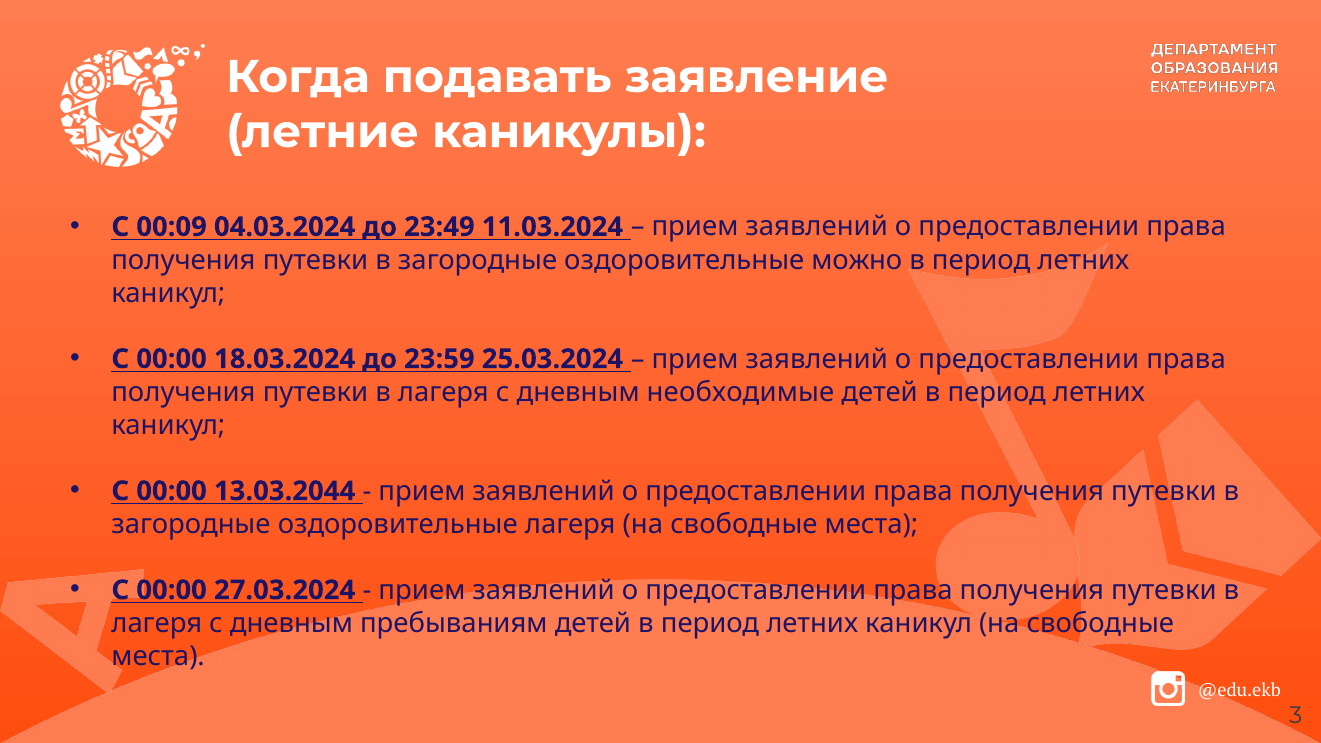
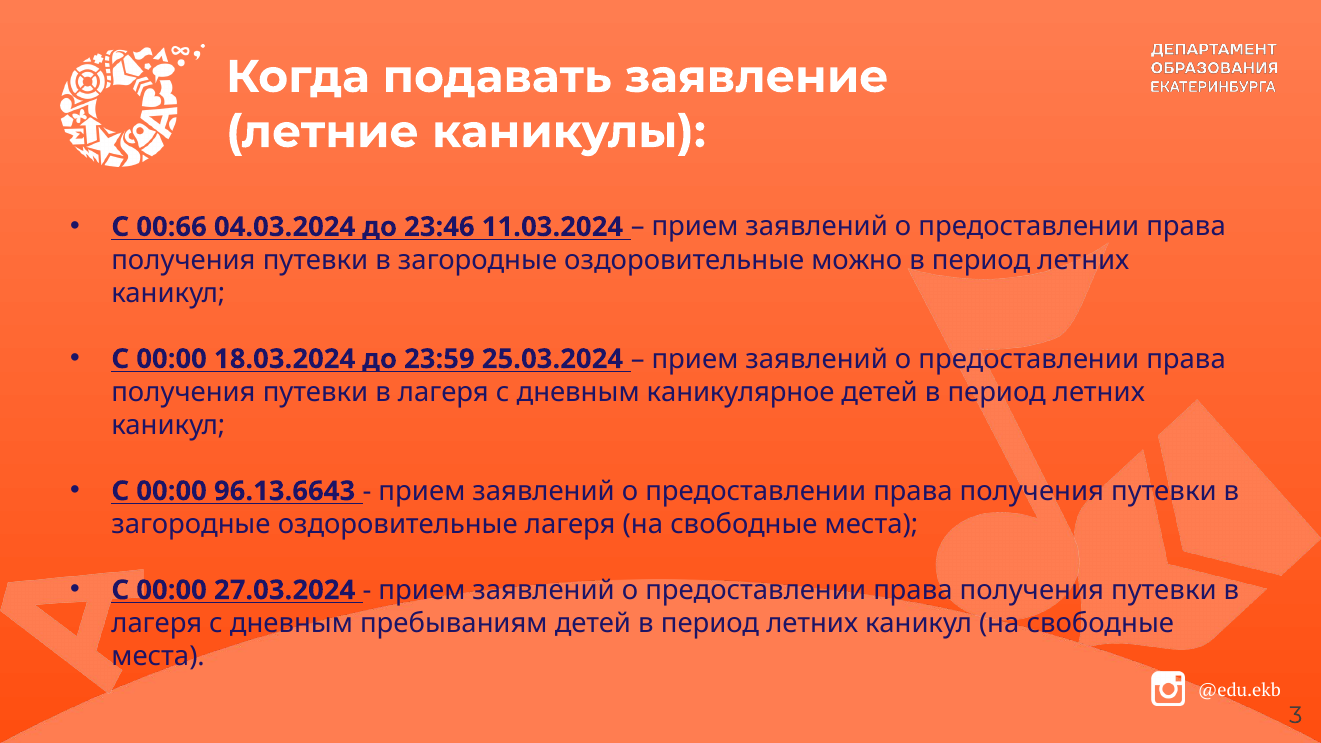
00:09: 00:09 -> 00:66 (172, 227)
23:49: 23:49 -> 23:46 (439, 227)
необходимые: необходимые -> каникулярное (741, 392)
13.03.2044: 13.03.2044 -> 96.13.6643 (285, 491)
